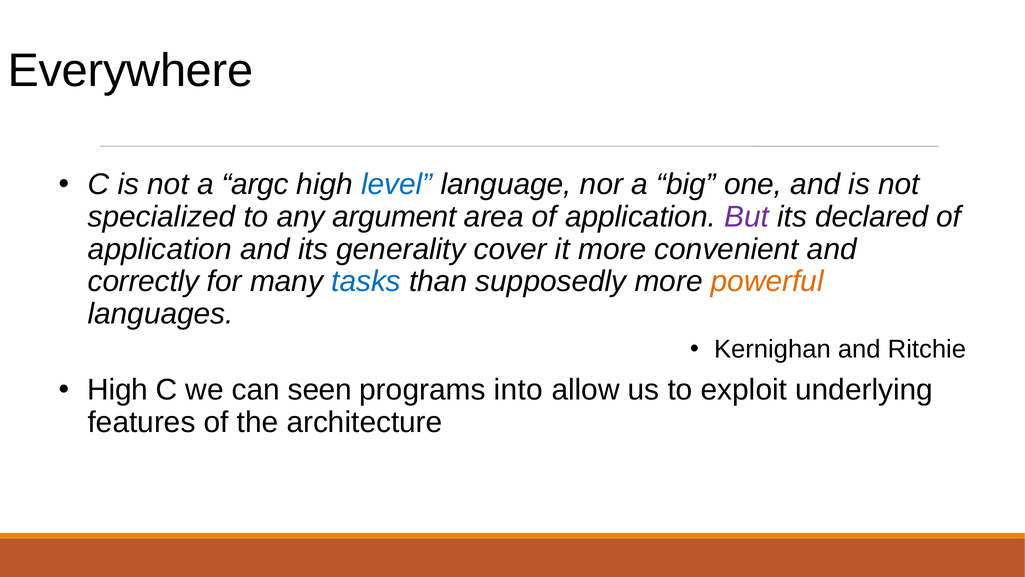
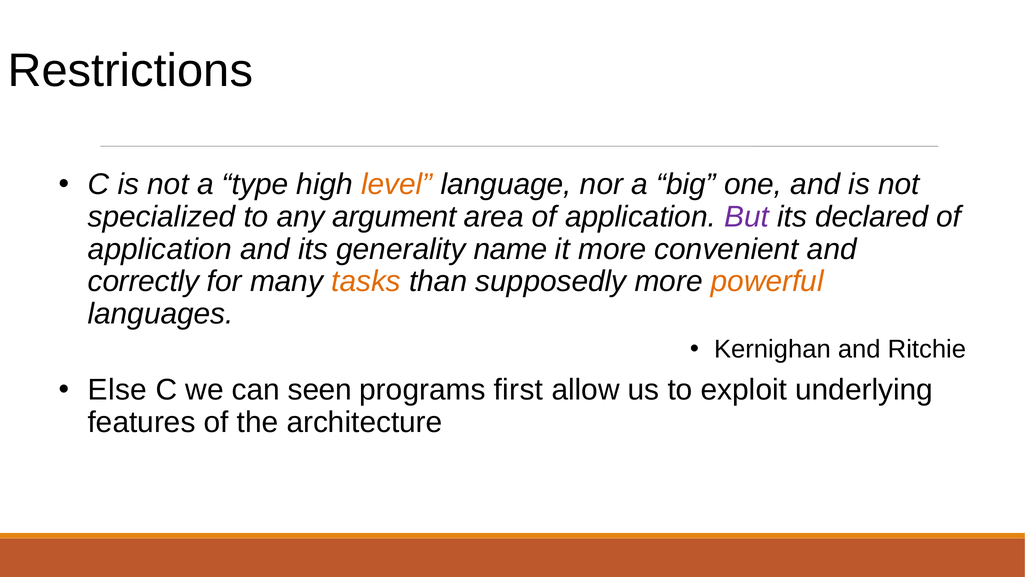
Everywhere: Everywhere -> Restrictions (130, 71)
argc: argc -> type (255, 184)
level colour: blue -> orange (397, 184)
cover: cover -> name (510, 249)
tasks colour: blue -> orange (366, 281)
High: High -> Else (117, 390)
into: into -> first (518, 390)
